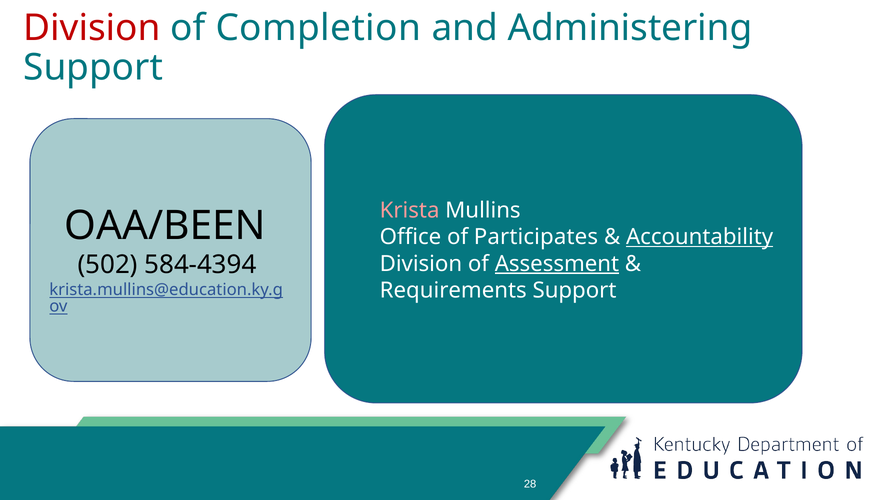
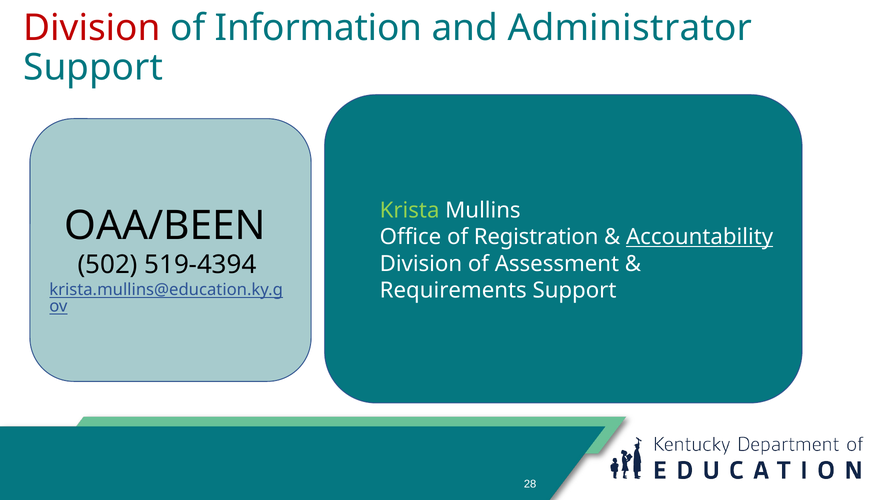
Completion: Completion -> Information (319, 28)
Administering: Administering -> Administrator (630, 28)
Krista colour: pink -> light green (410, 210)
Participates: Participates -> Registration (536, 237)
Assessment underline: present -> none (557, 264)
584-4394: 584-4394 -> 519-4394 (200, 265)
